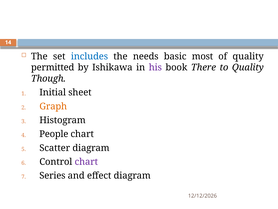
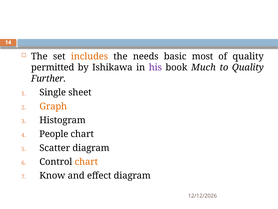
includes colour: blue -> orange (89, 56)
There: There -> Much (203, 67)
Though: Though -> Further (48, 78)
Initial: Initial -> Single (53, 92)
chart colour: purple -> orange (86, 161)
Series: Series -> Know (52, 175)
